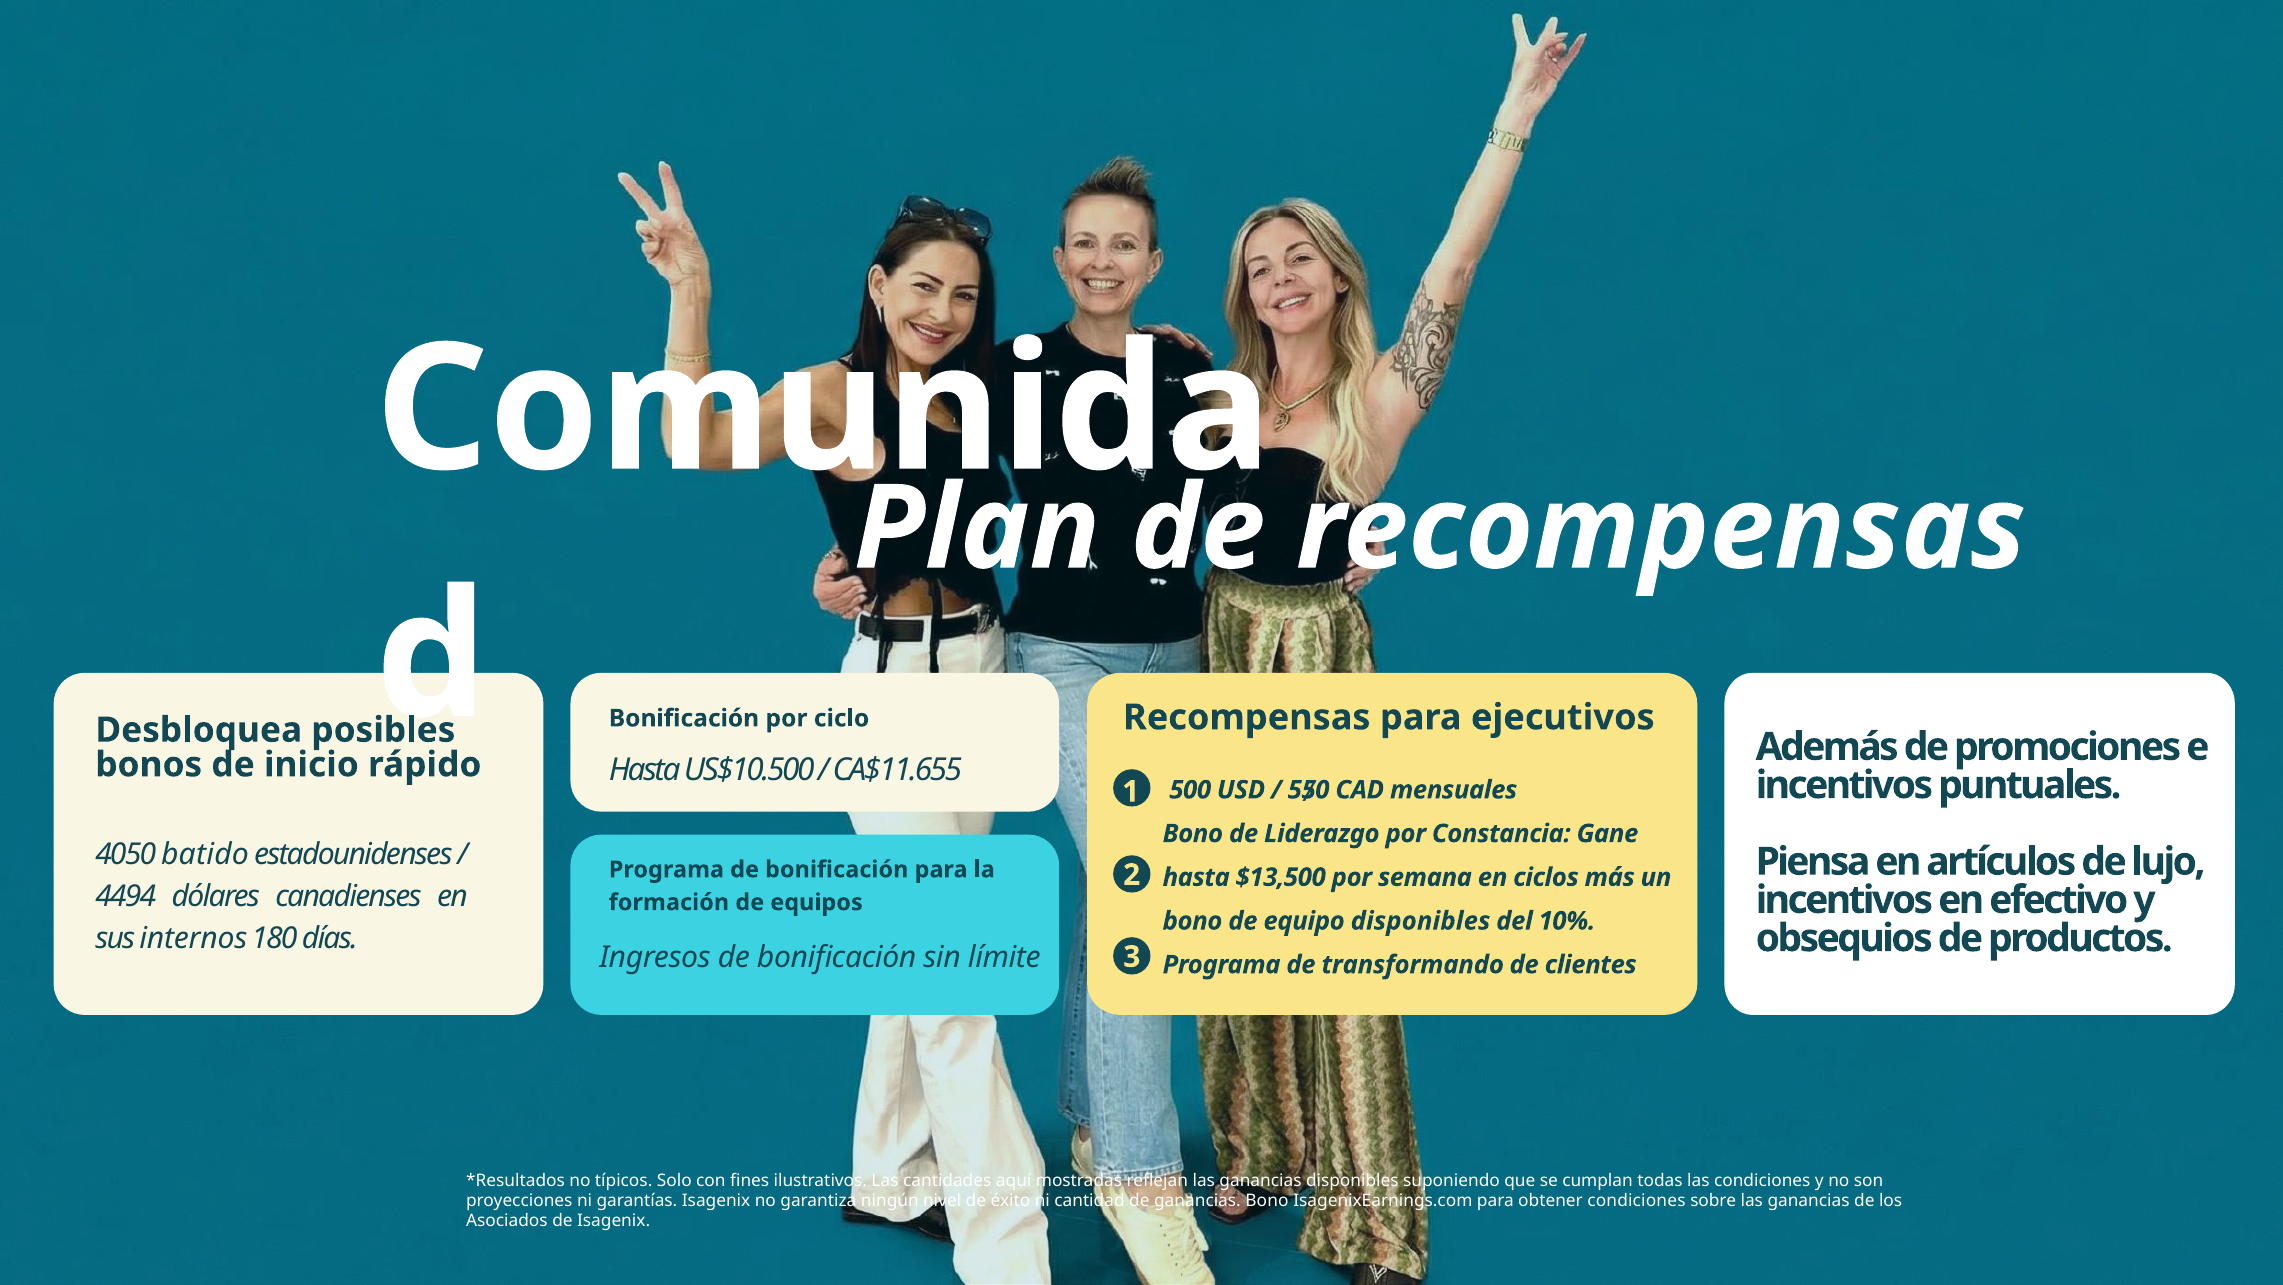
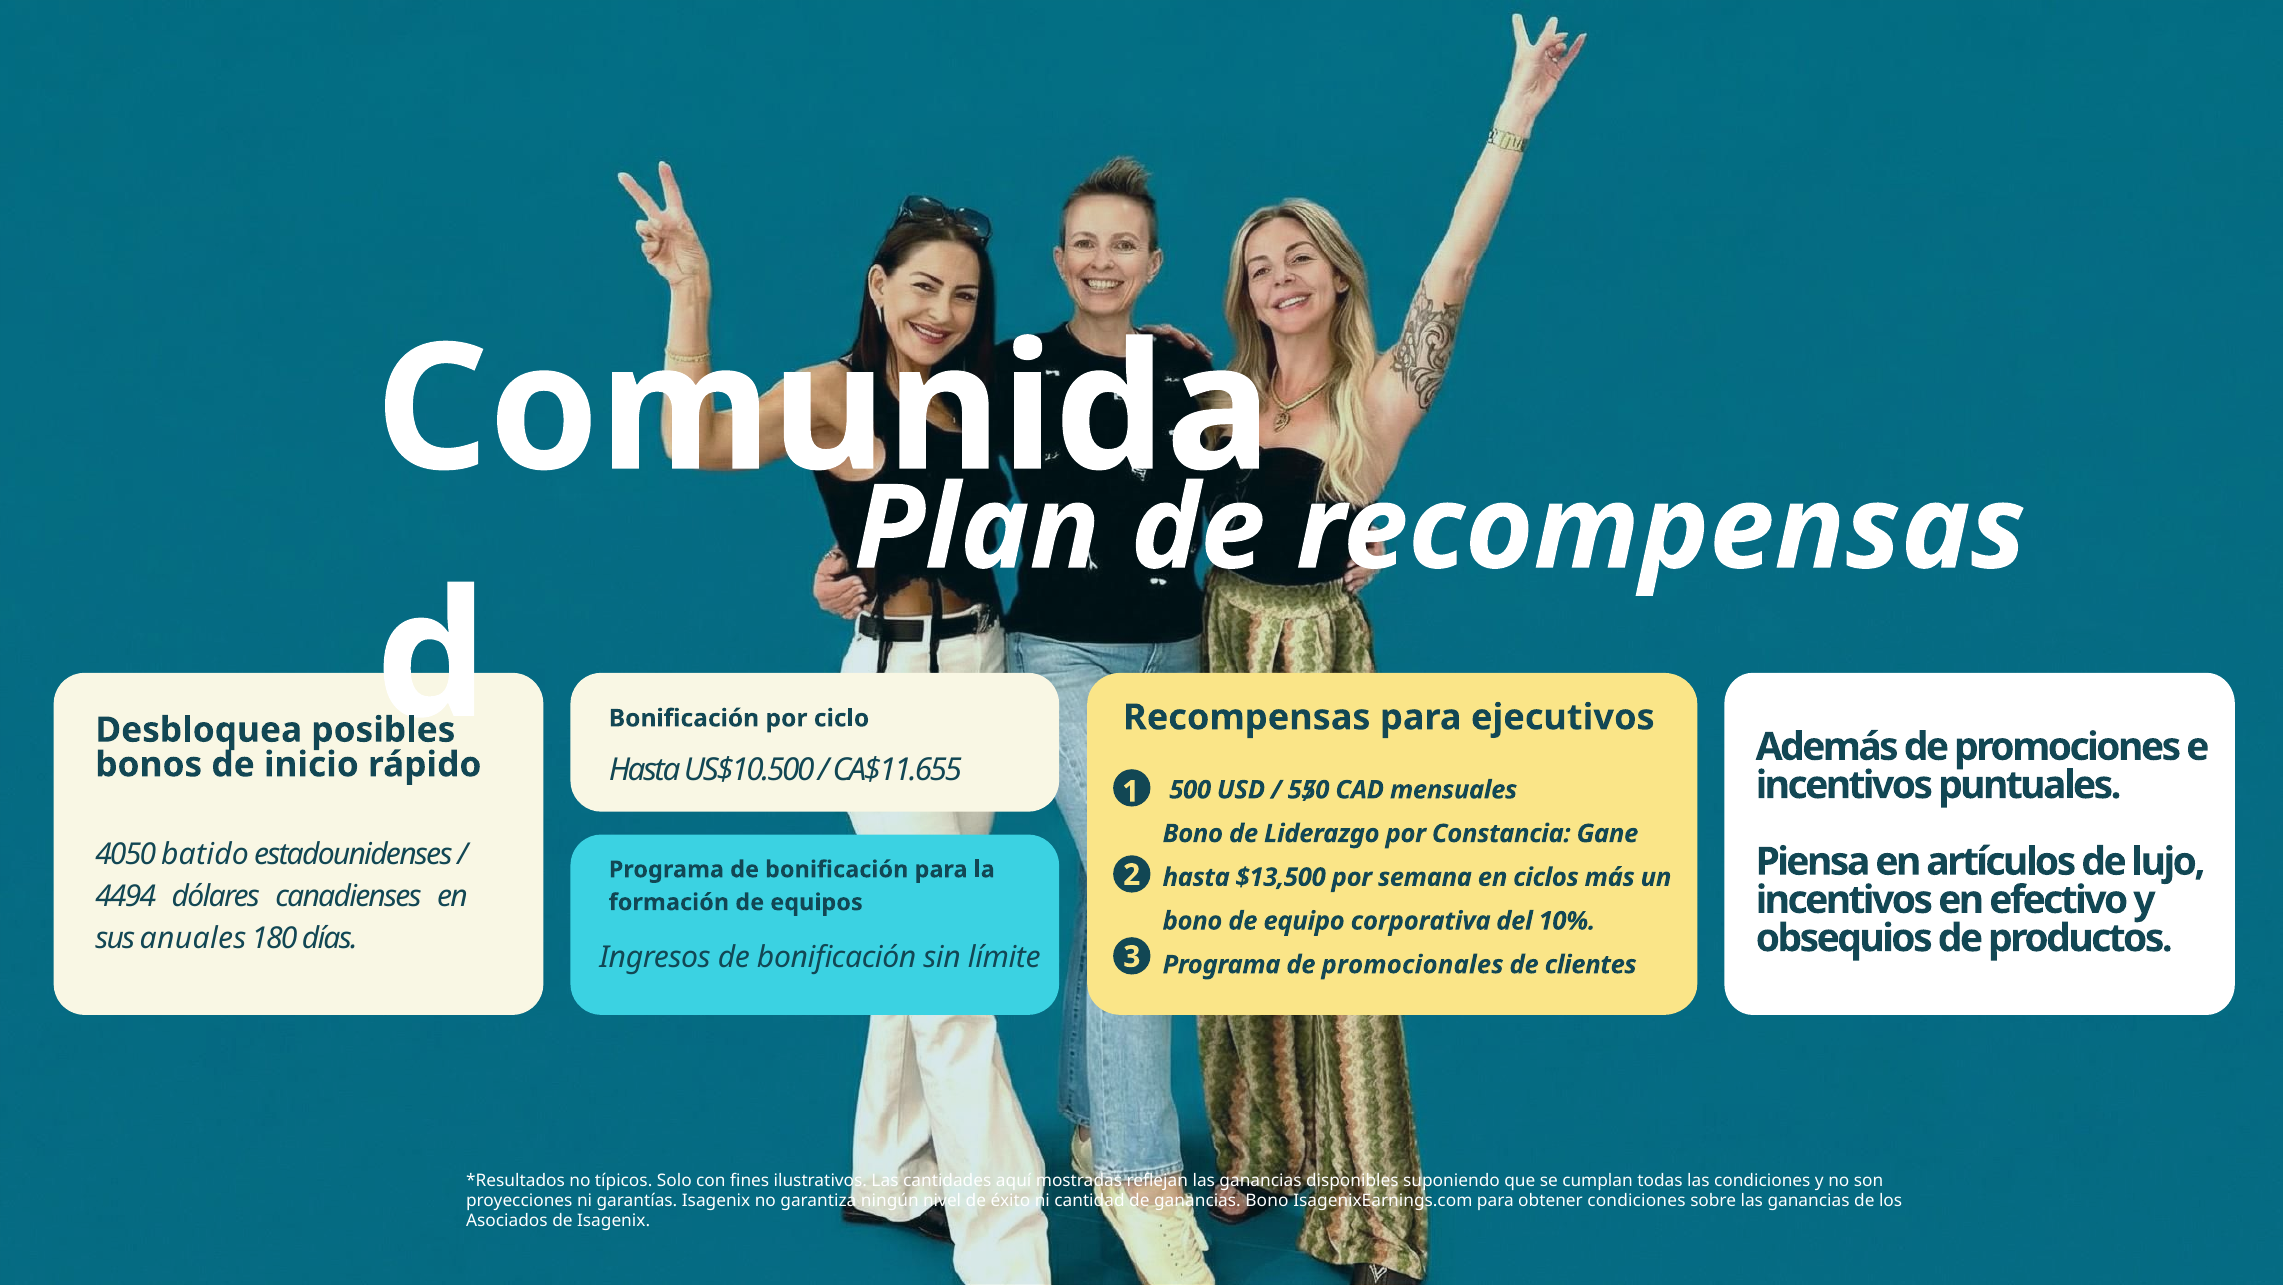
equipo disponibles: disponibles -> corporativa (1421, 921)
internos: internos -> anuales (193, 938)
transformando: transformando -> promocionales (1413, 965)
